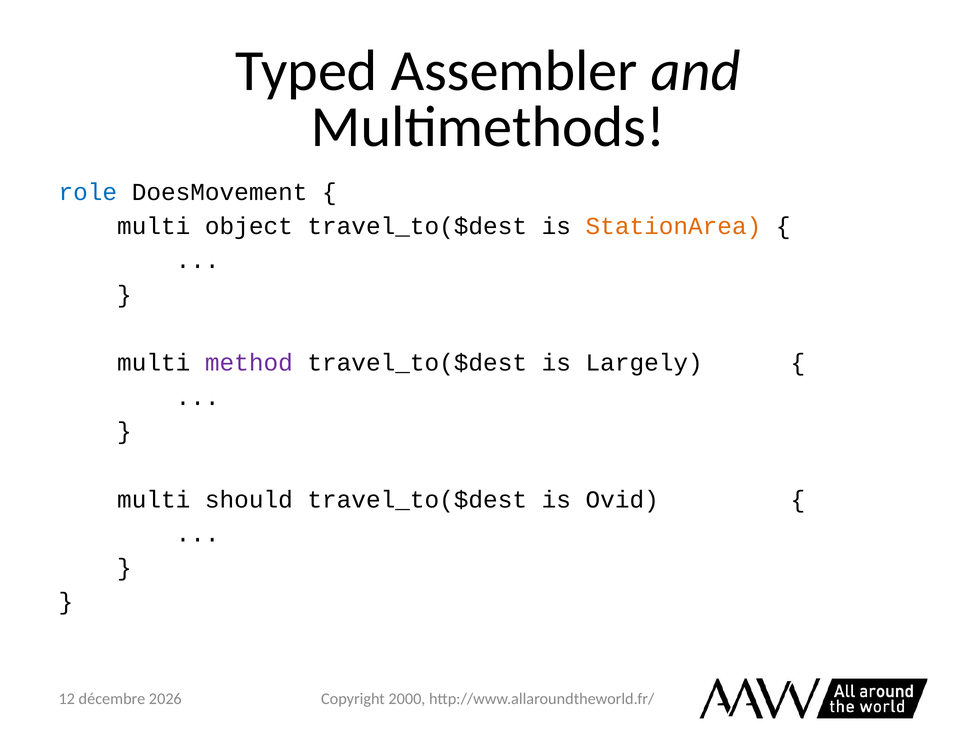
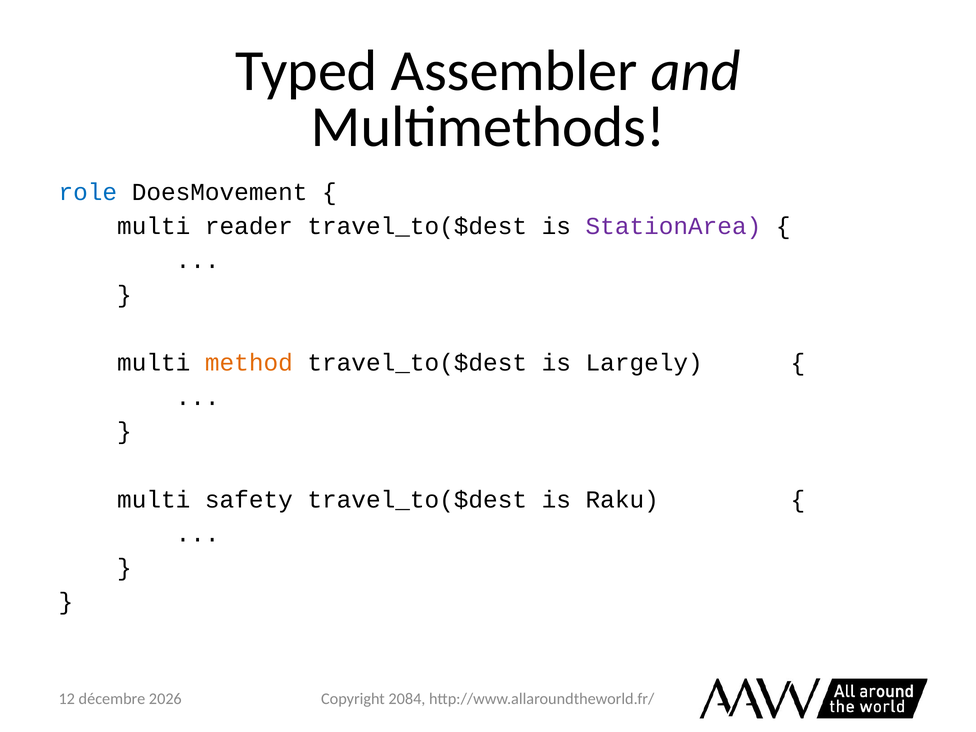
object: object -> reader (249, 226)
StationArea colour: orange -> purple (673, 226)
method colour: purple -> orange (249, 363)
should: should -> safety (249, 499)
Ovid: Ovid -> Raku (622, 499)
2000: 2000 -> 2084 (407, 699)
